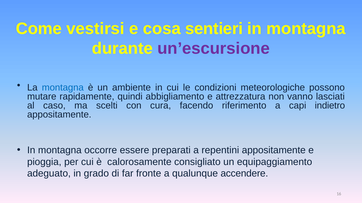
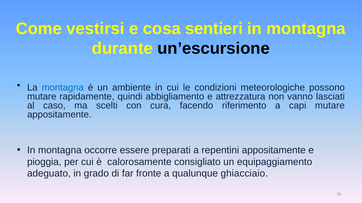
un’escursione colour: purple -> black (214, 49)
capi indietro: indietro -> mutare (330, 106)
accendere: accendere -> ghiacciaio (244, 174)
